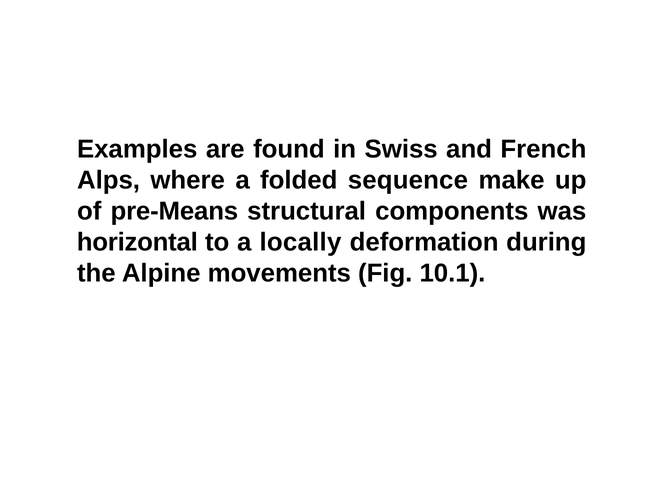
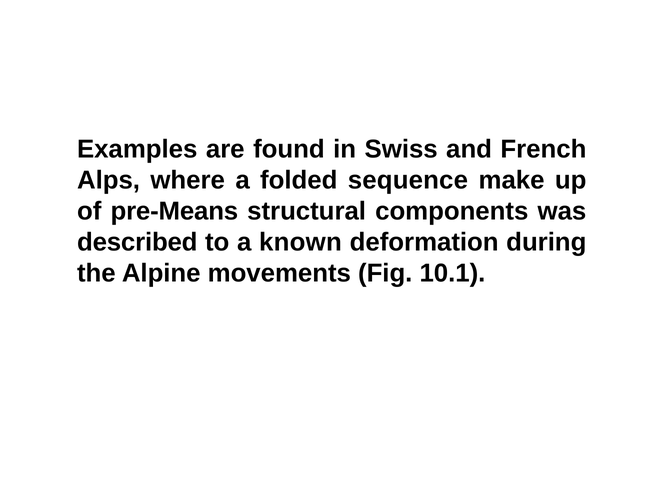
horizontal: horizontal -> described (137, 242)
locally: locally -> known (300, 242)
